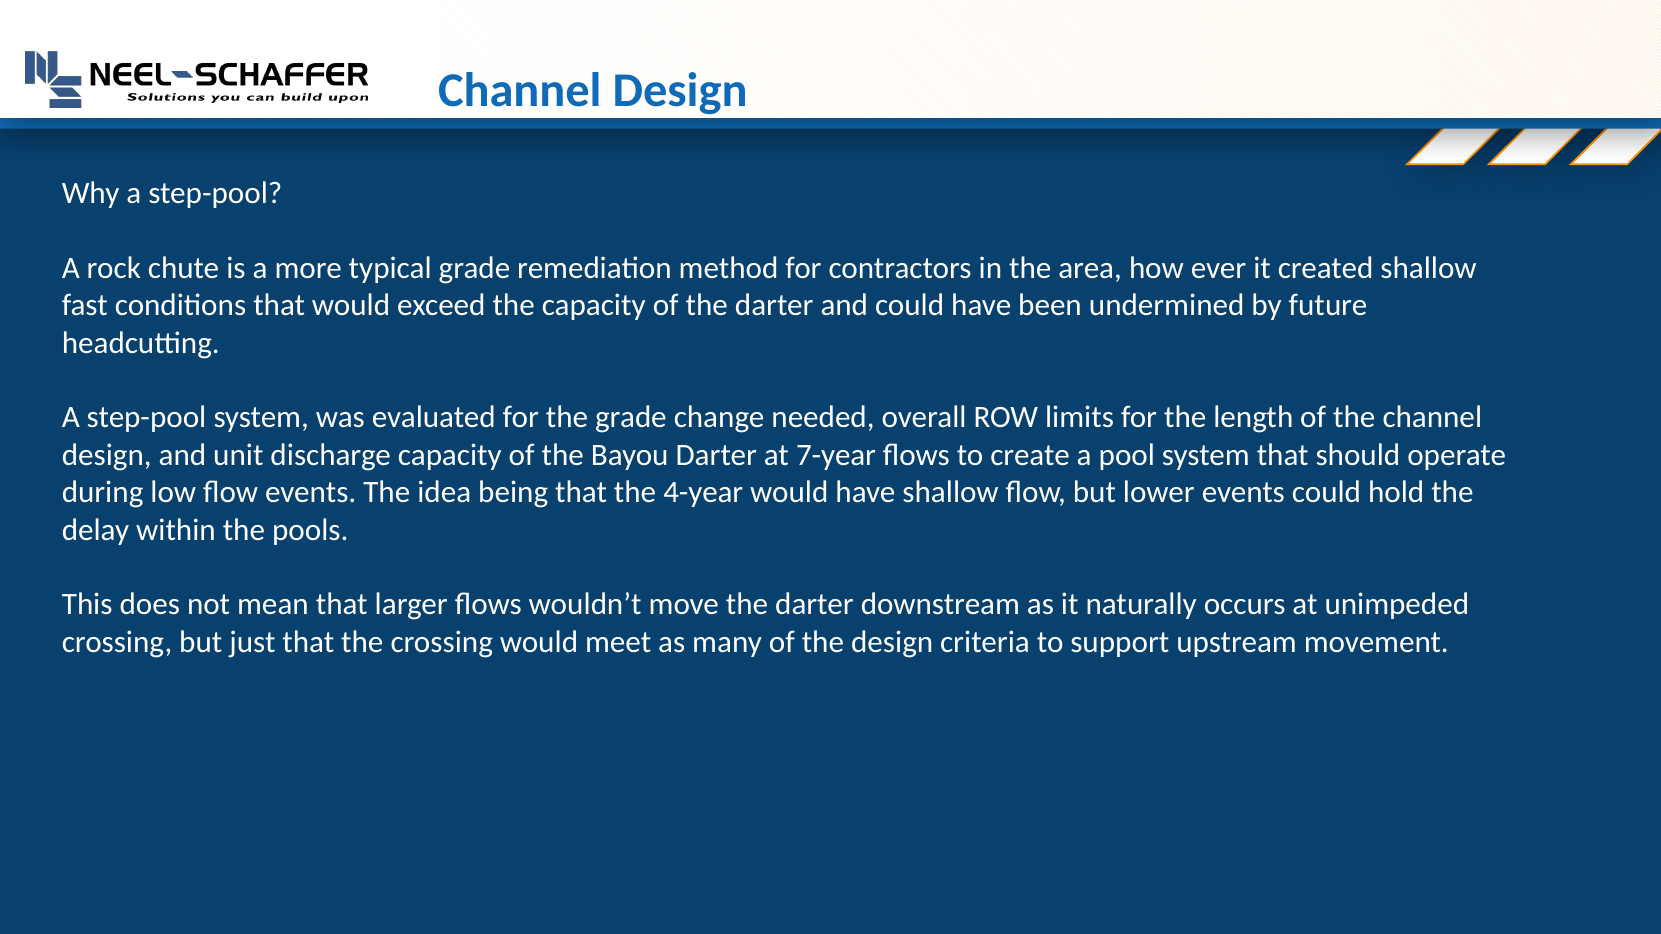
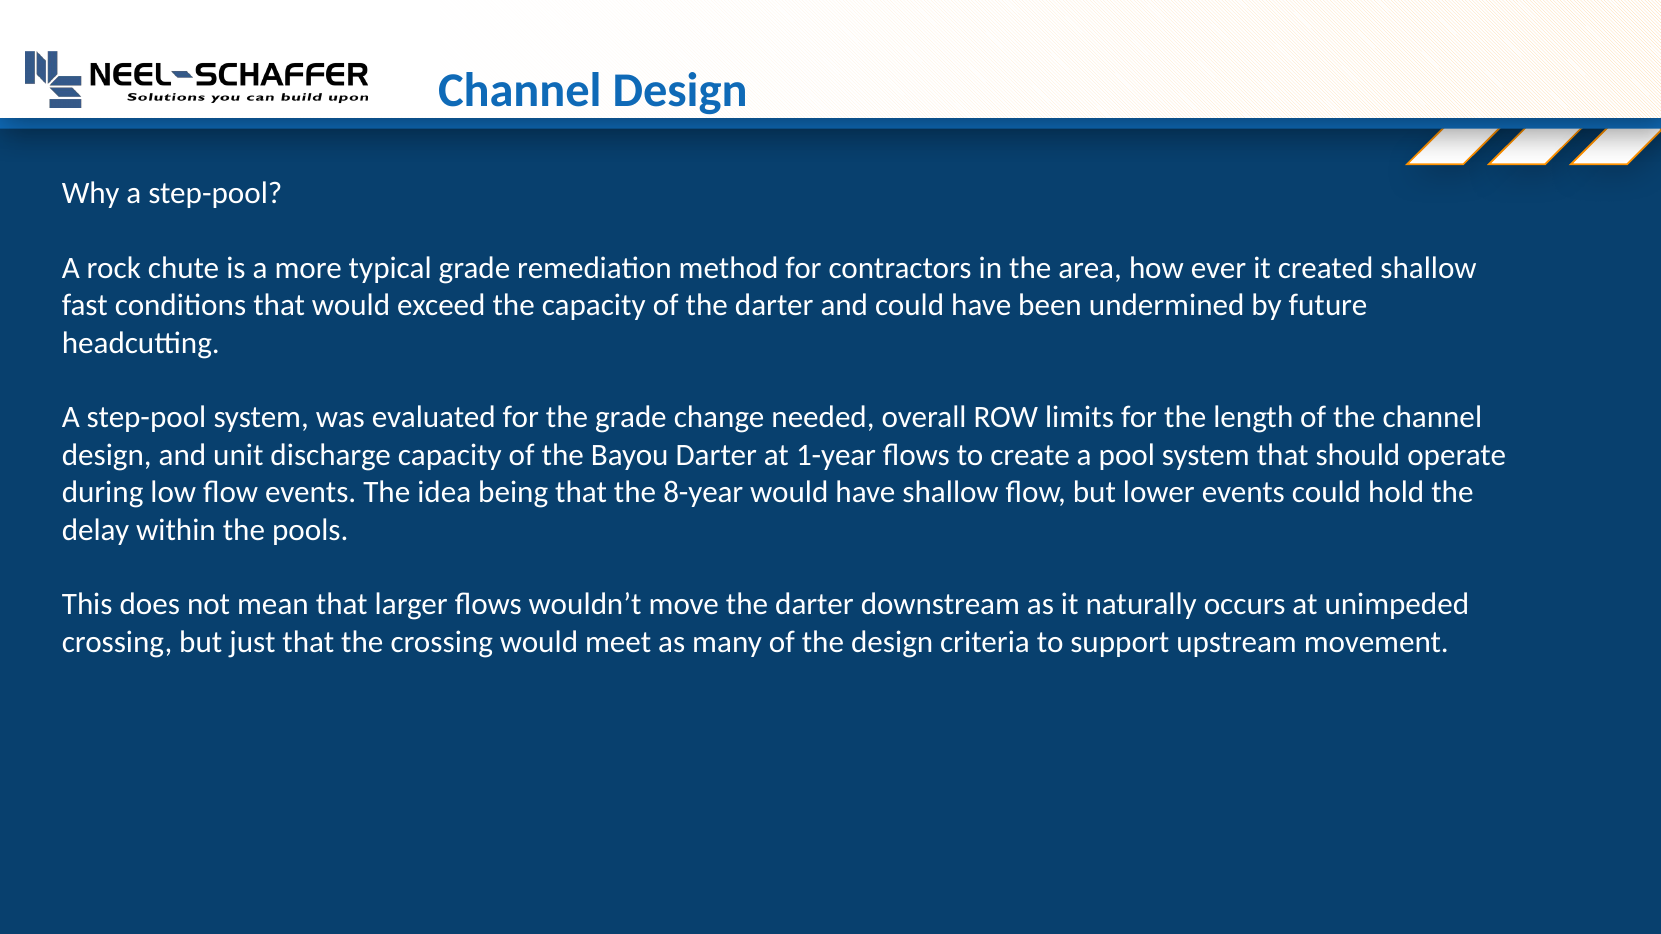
7-year: 7-year -> 1-year (836, 455)
4-year: 4-year -> 8-year (703, 493)
